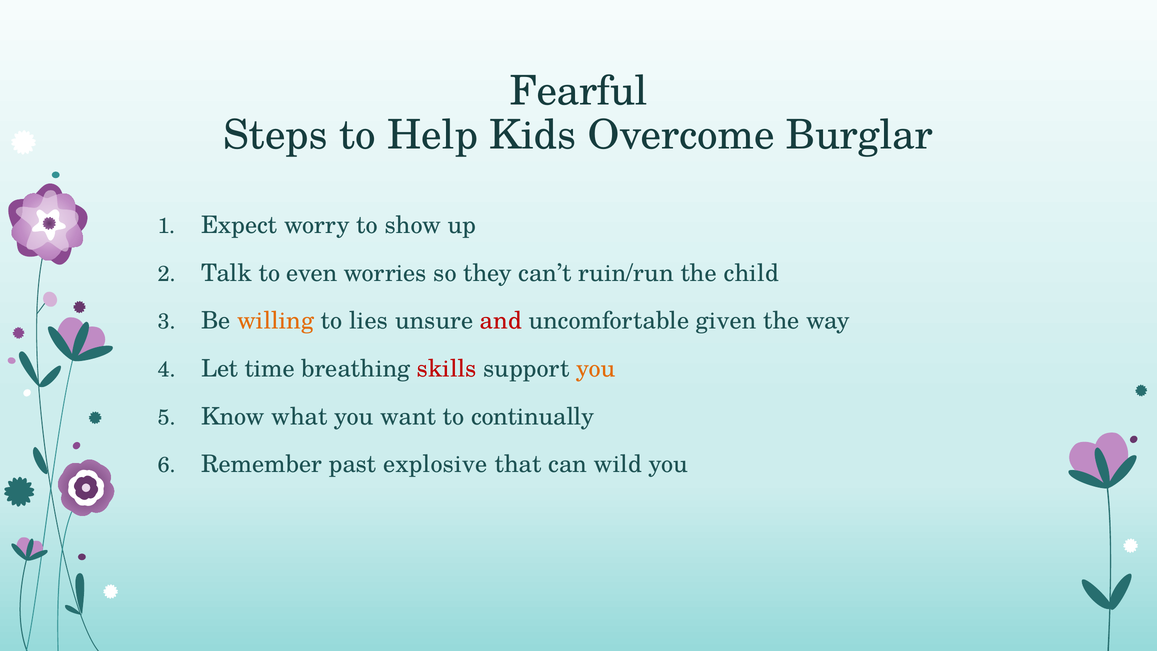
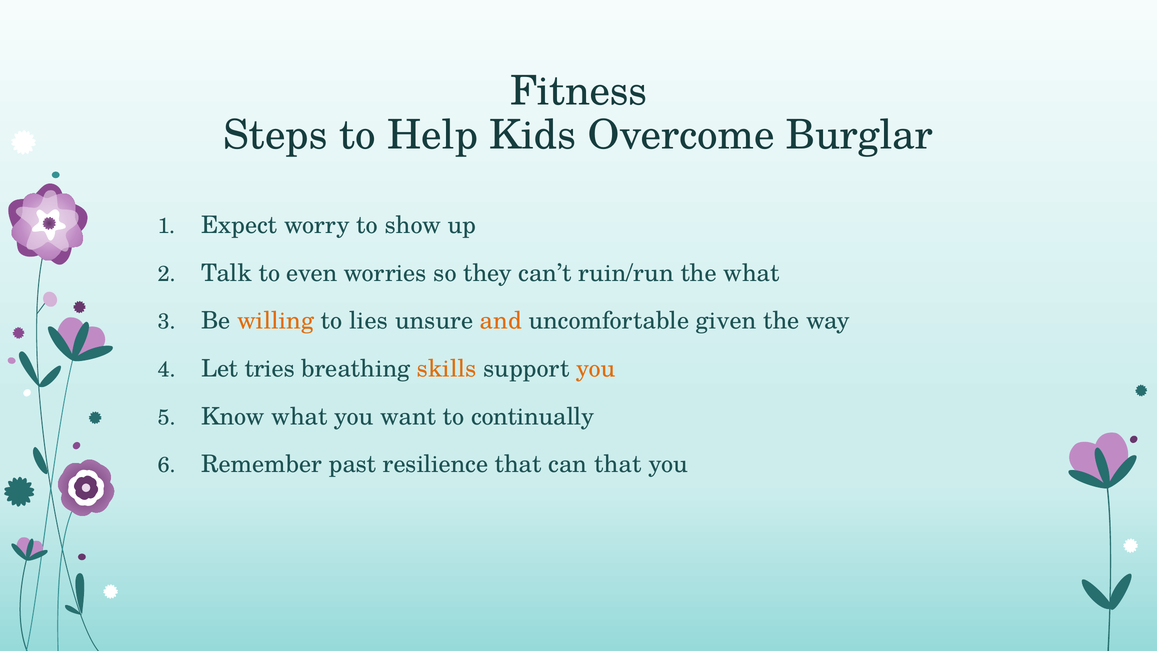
Fearful: Fearful -> Fitness (579, 91)
the child: child -> what (751, 273)
and colour: red -> orange (501, 321)
time: time -> tries (270, 369)
skills colour: red -> orange (447, 369)
explosive: explosive -> resilience (436, 464)
can wild: wild -> that (618, 464)
